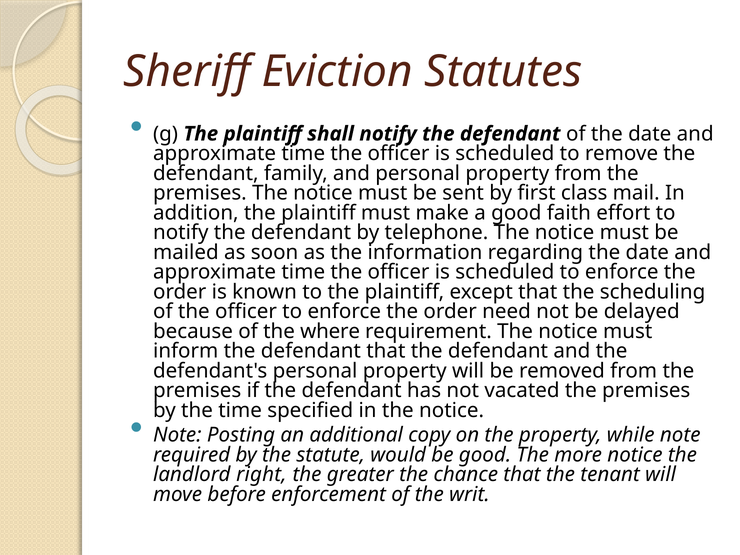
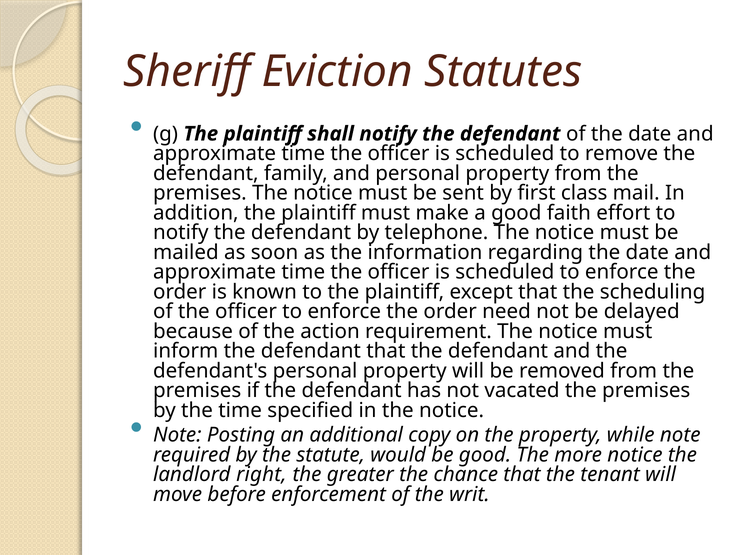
where: where -> action (330, 331)
